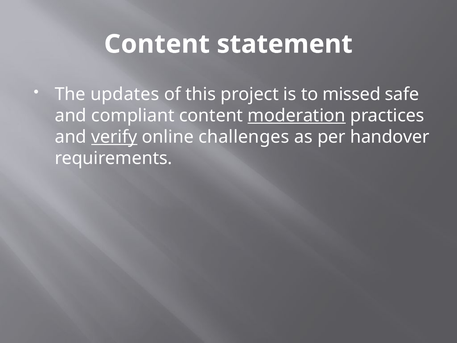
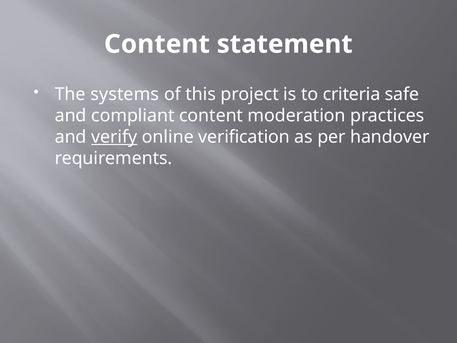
updates: updates -> systems (125, 94)
missed: missed -> criteria (352, 94)
moderation underline: present -> none (297, 115)
challenges: challenges -> verification (244, 137)
